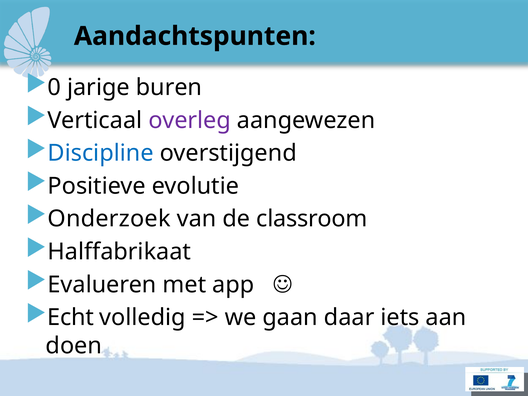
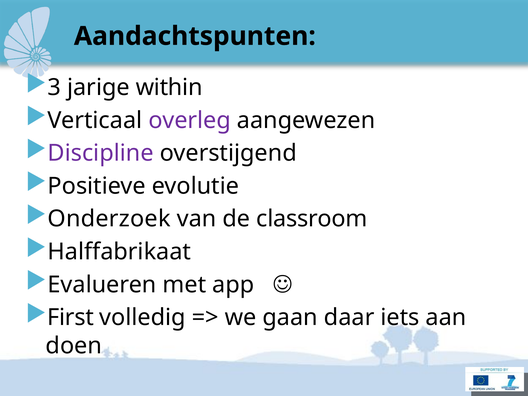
0: 0 -> 3 (54, 87)
buren: buren -> within (169, 87)
Discipline colour: blue -> purple (101, 153)
Echt: Echt -> First (71, 317)
